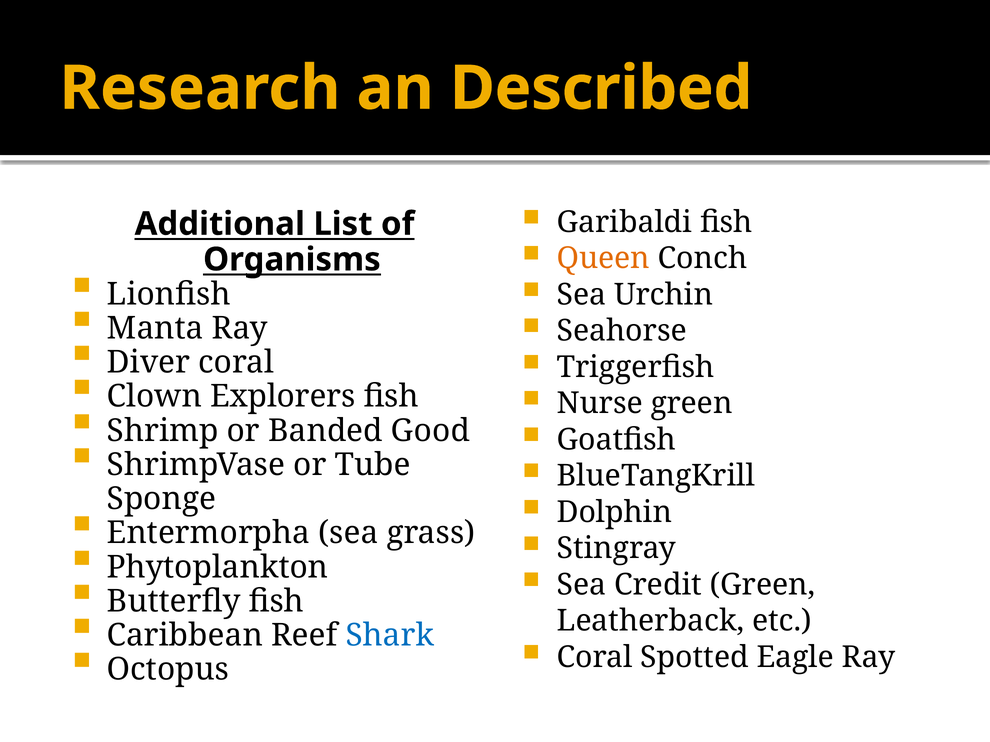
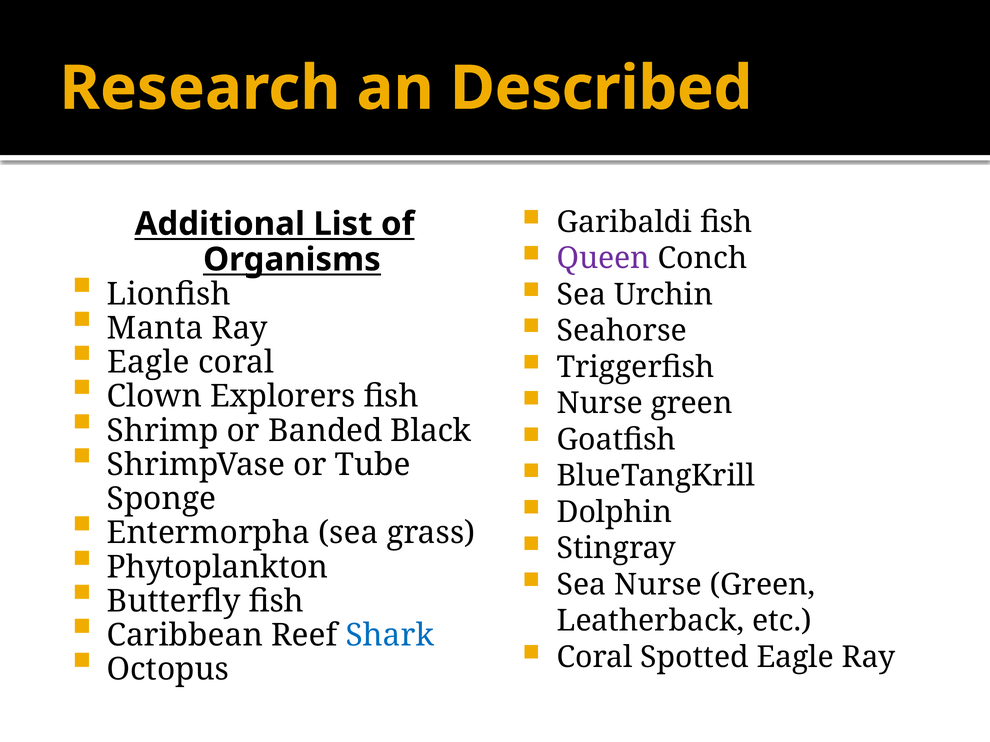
Queen colour: orange -> purple (603, 259)
Diver: Diver -> Eagle (148, 363)
Good: Good -> Black (431, 431)
Sea Credit: Credit -> Nurse (658, 585)
